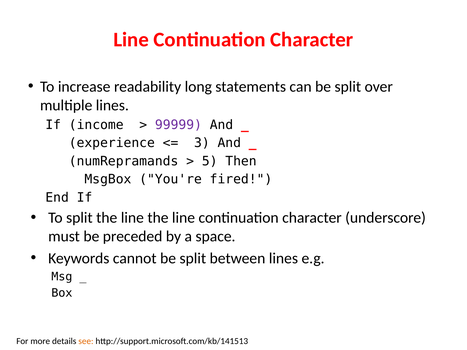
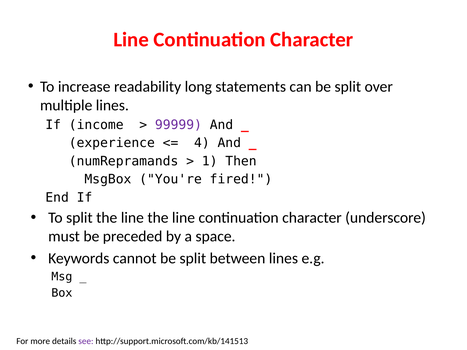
3: 3 -> 4 (202, 143)
5: 5 -> 1 (210, 161)
see colour: orange -> purple (86, 341)
